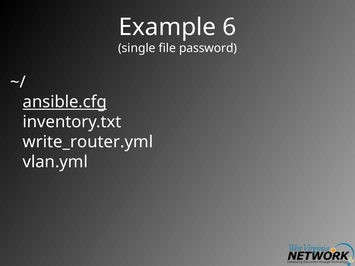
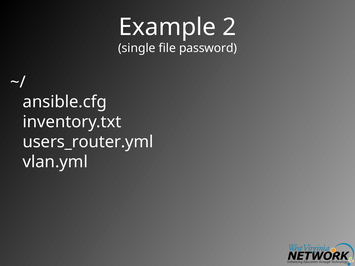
6: 6 -> 2 (229, 27)
ansible.cfg underline: present -> none (65, 102)
write_router.yml: write_router.yml -> users_router.yml (88, 142)
